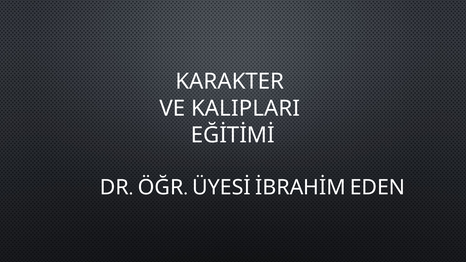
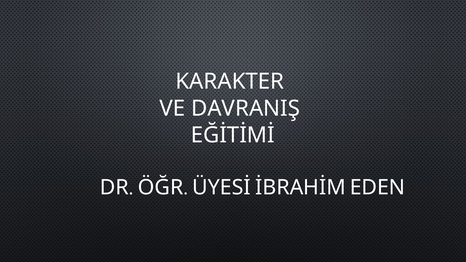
KALIPLARI: KALIPLARI -> DAVRANIŞ (246, 108)
